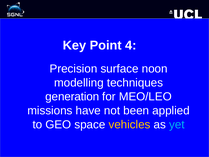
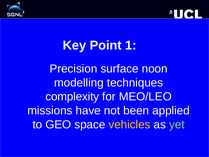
4: 4 -> 1 (131, 45)
generation: generation -> complexity (72, 96)
yet colour: light blue -> light green (177, 124)
